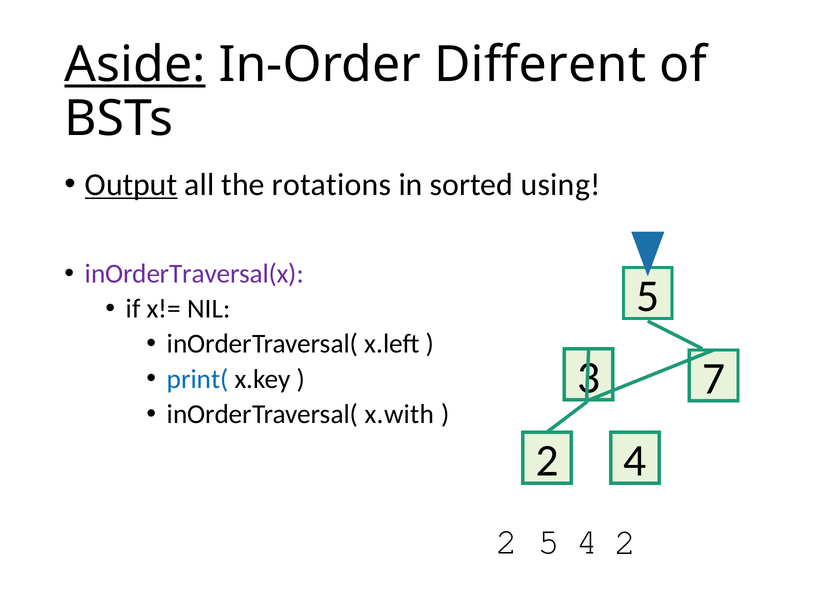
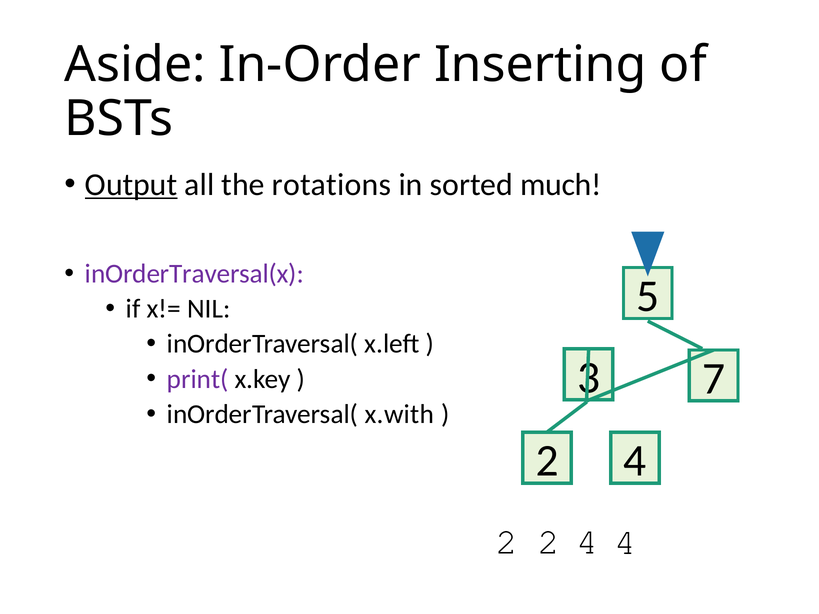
Aside underline: present -> none (135, 65)
Different: Different -> Inserting (540, 65)
using: using -> much (561, 185)
print( colour: blue -> purple (198, 379)
2 5: 5 -> 2 (548, 542)
2: 2 -> 4 (625, 542)
